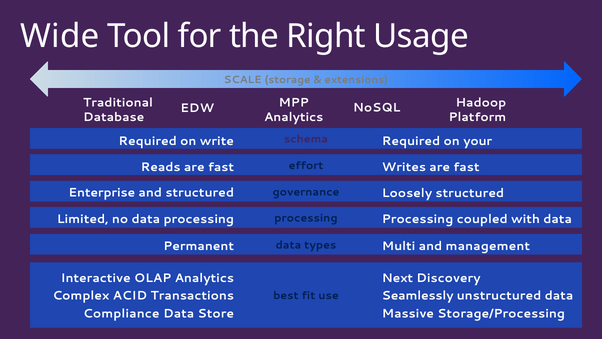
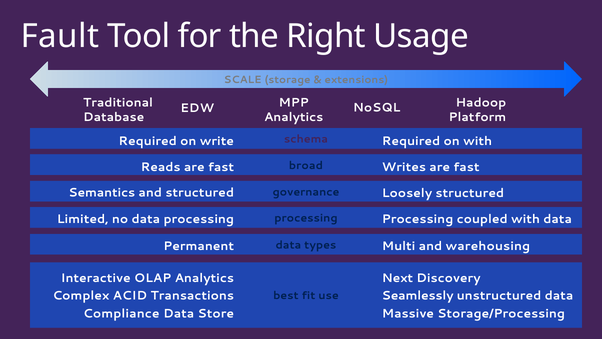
Wide: Wide -> Fault (60, 36)
on your: your -> with (478, 141)
effort: effort -> broad (306, 165)
Enterprise: Enterprise -> Semantics (102, 193)
management: management -> warehousing (488, 246)
